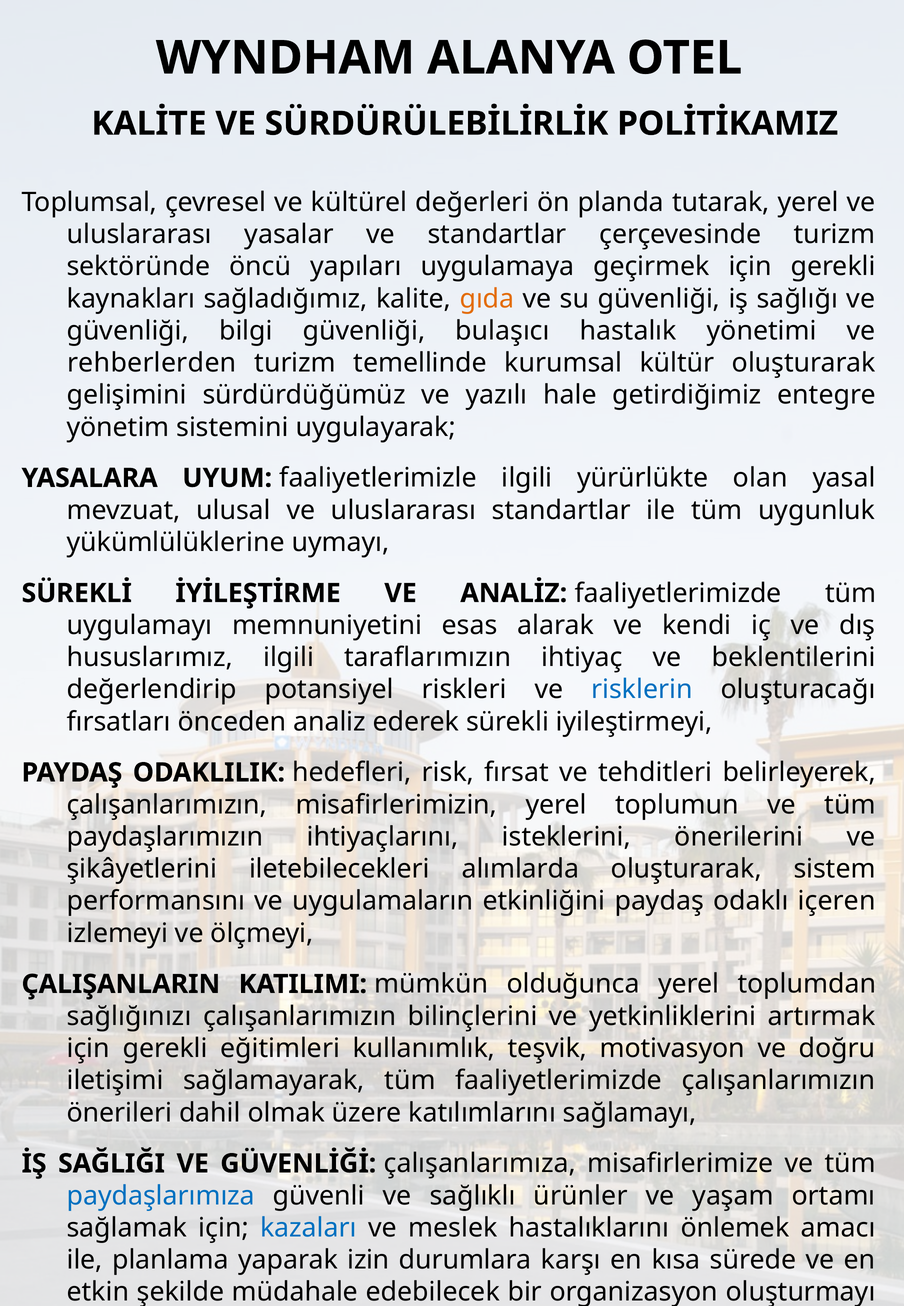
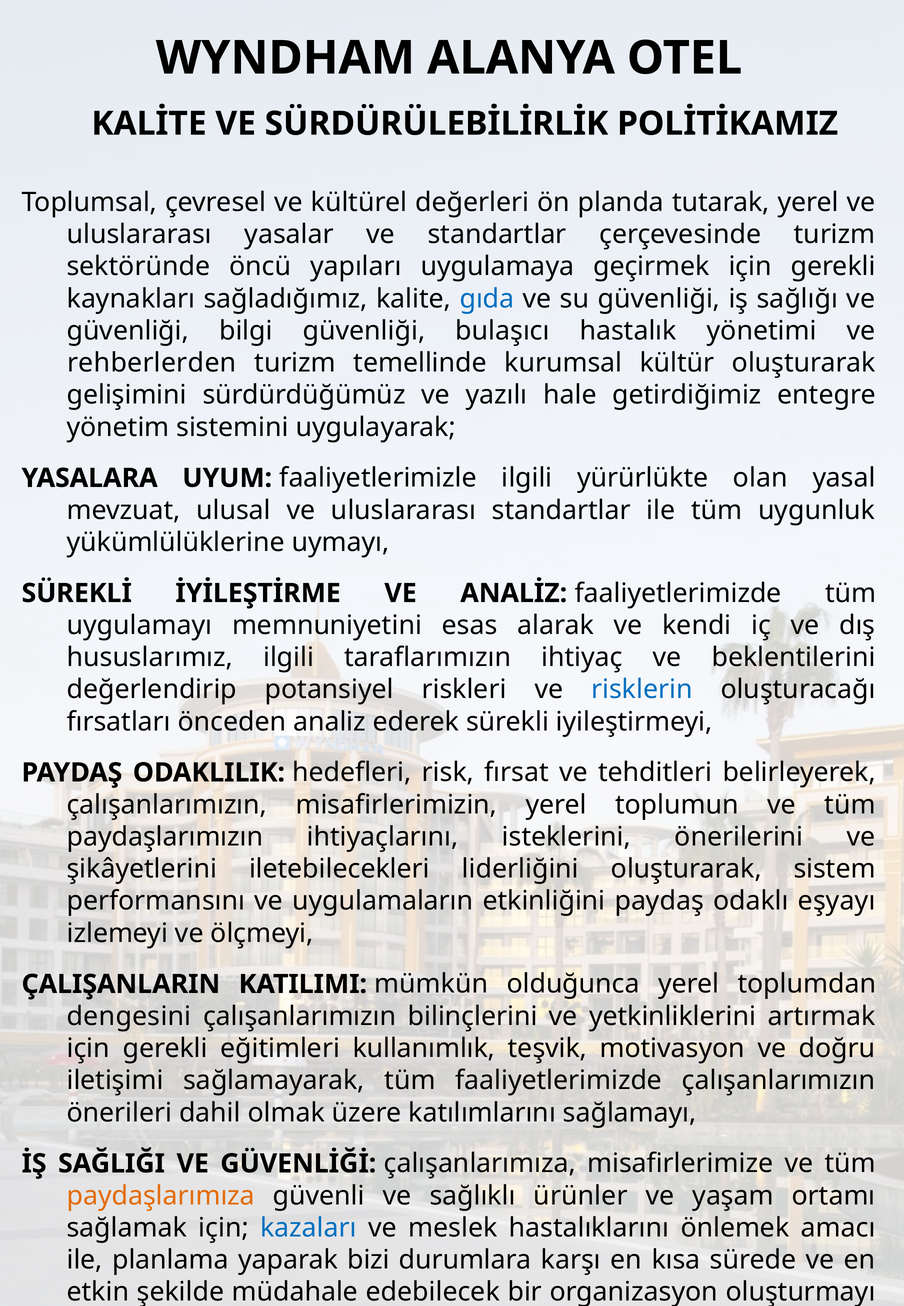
gıda colour: orange -> blue (487, 299)
alımlarda: alımlarda -> liderliğini (520, 869)
içeren: içeren -> eşyayı (837, 901)
sağlığınızı: sağlığınızı -> dengesini (129, 1016)
paydaşlarımıza colour: blue -> orange (161, 1196)
izin: izin -> bizi (368, 1260)
